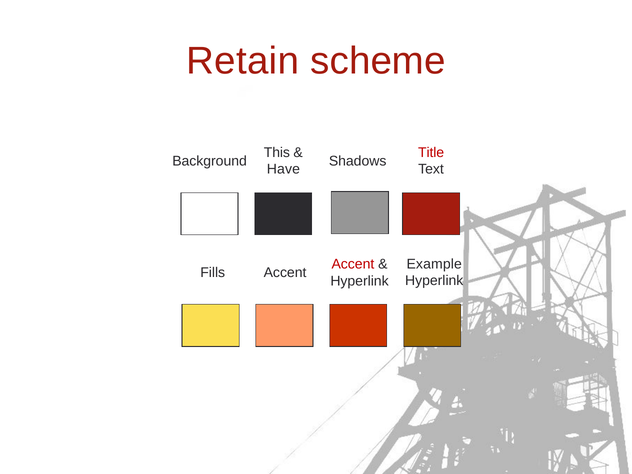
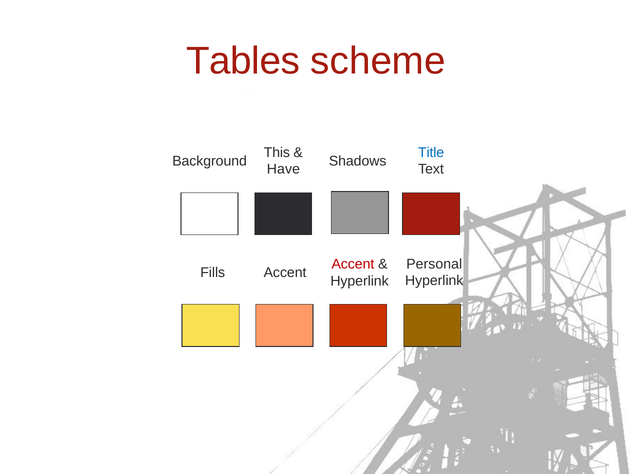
Retain: Retain -> Tables (243, 61)
Title colour: red -> blue (431, 152)
Example: Example -> Personal (434, 264)
